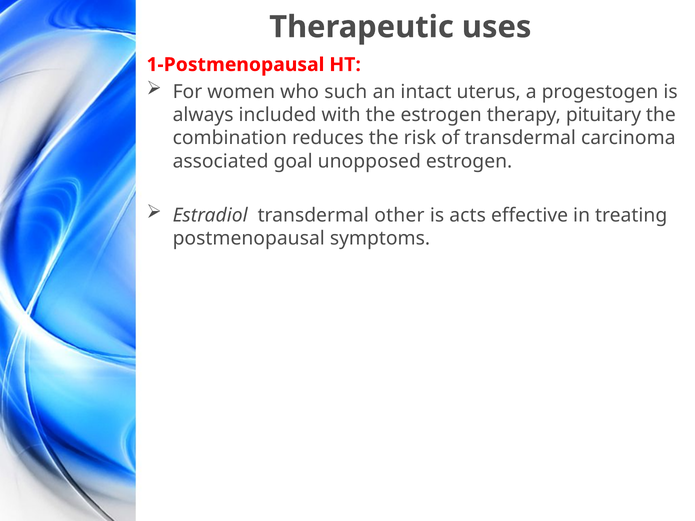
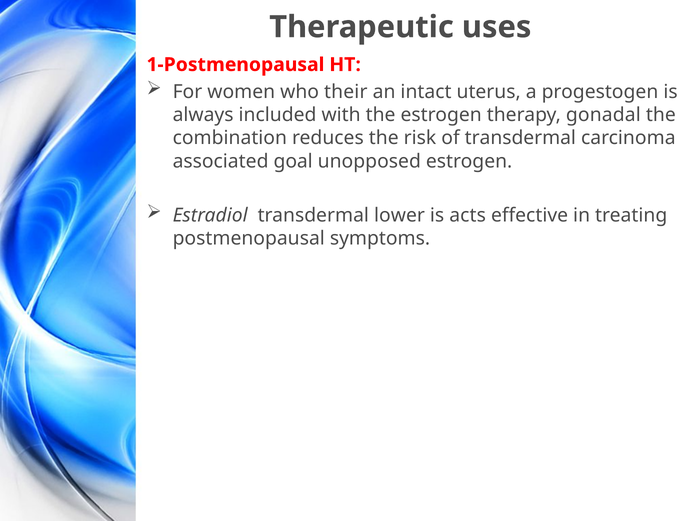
such: such -> their (346, 92)
pituitary: pituitary -> gonadal (603, 115)
other: other -> lower (399, 215)
